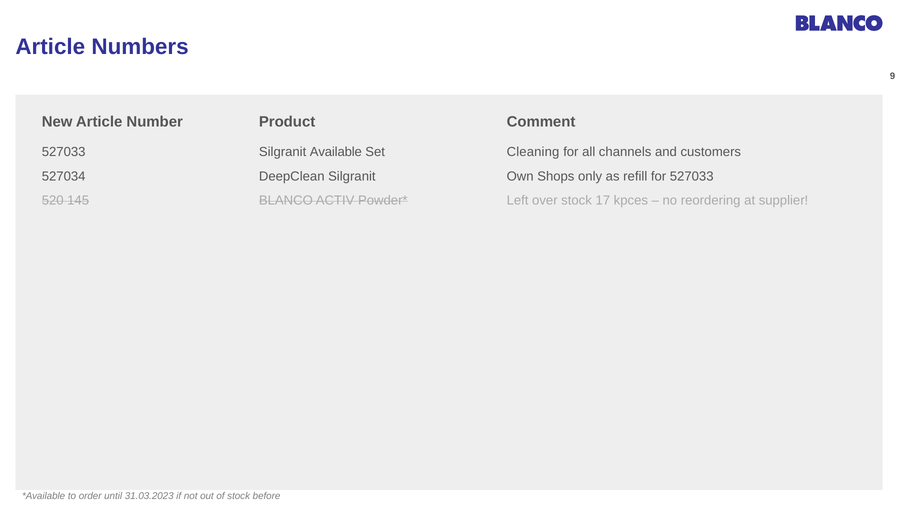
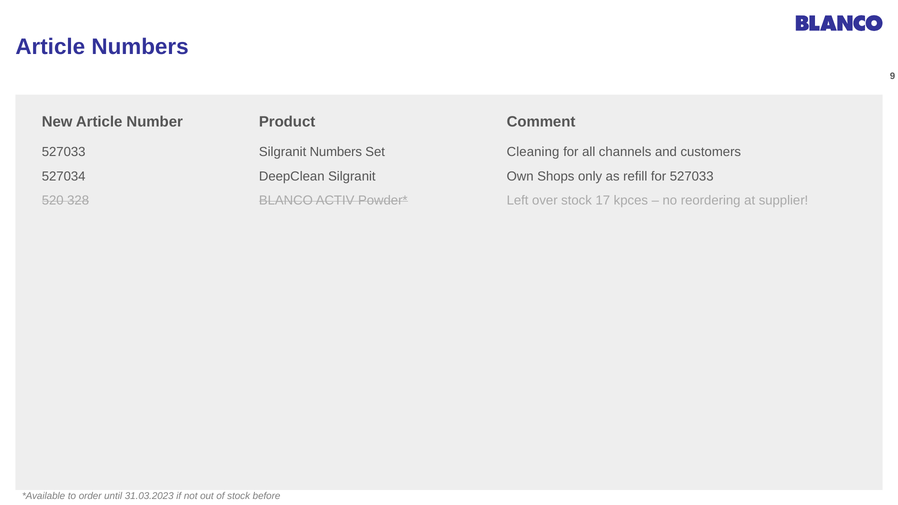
Silgranit Available: Available -> Numbers (336, 152)
145: 145 -> 328 (78, 200)
